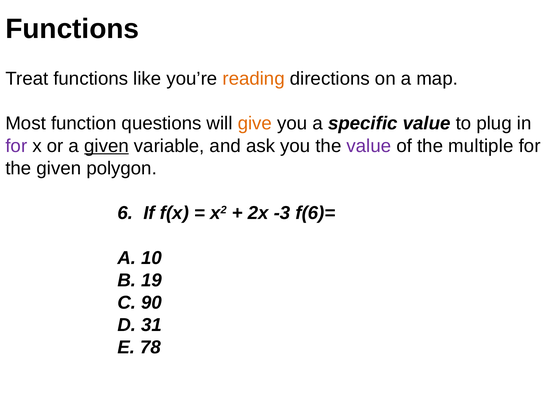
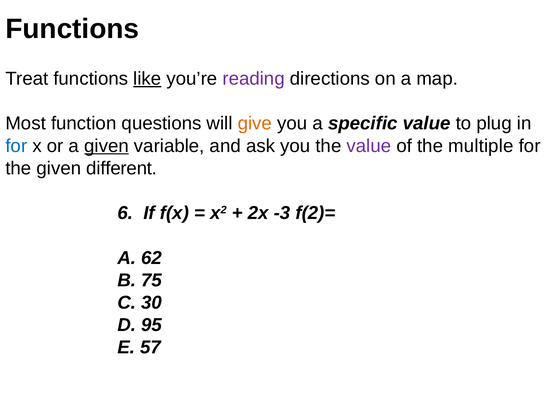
like underline: none -> present (147, 79)
reading colour: orange -> purple (254, 79)
for colour: purple -> blue (16, 146)
polygon: polygon -> different (122, 168)
f(6)=: f(6)= -> f(2)= (315, 213)
10: 10 -> 62 (152, 258)
19: 19 -> 75 (152, 280)
90: 90 -> 30 (152, 303)
31: 31 -> 95 (152, 325)
78: 78 -> 57 (151, 347)
